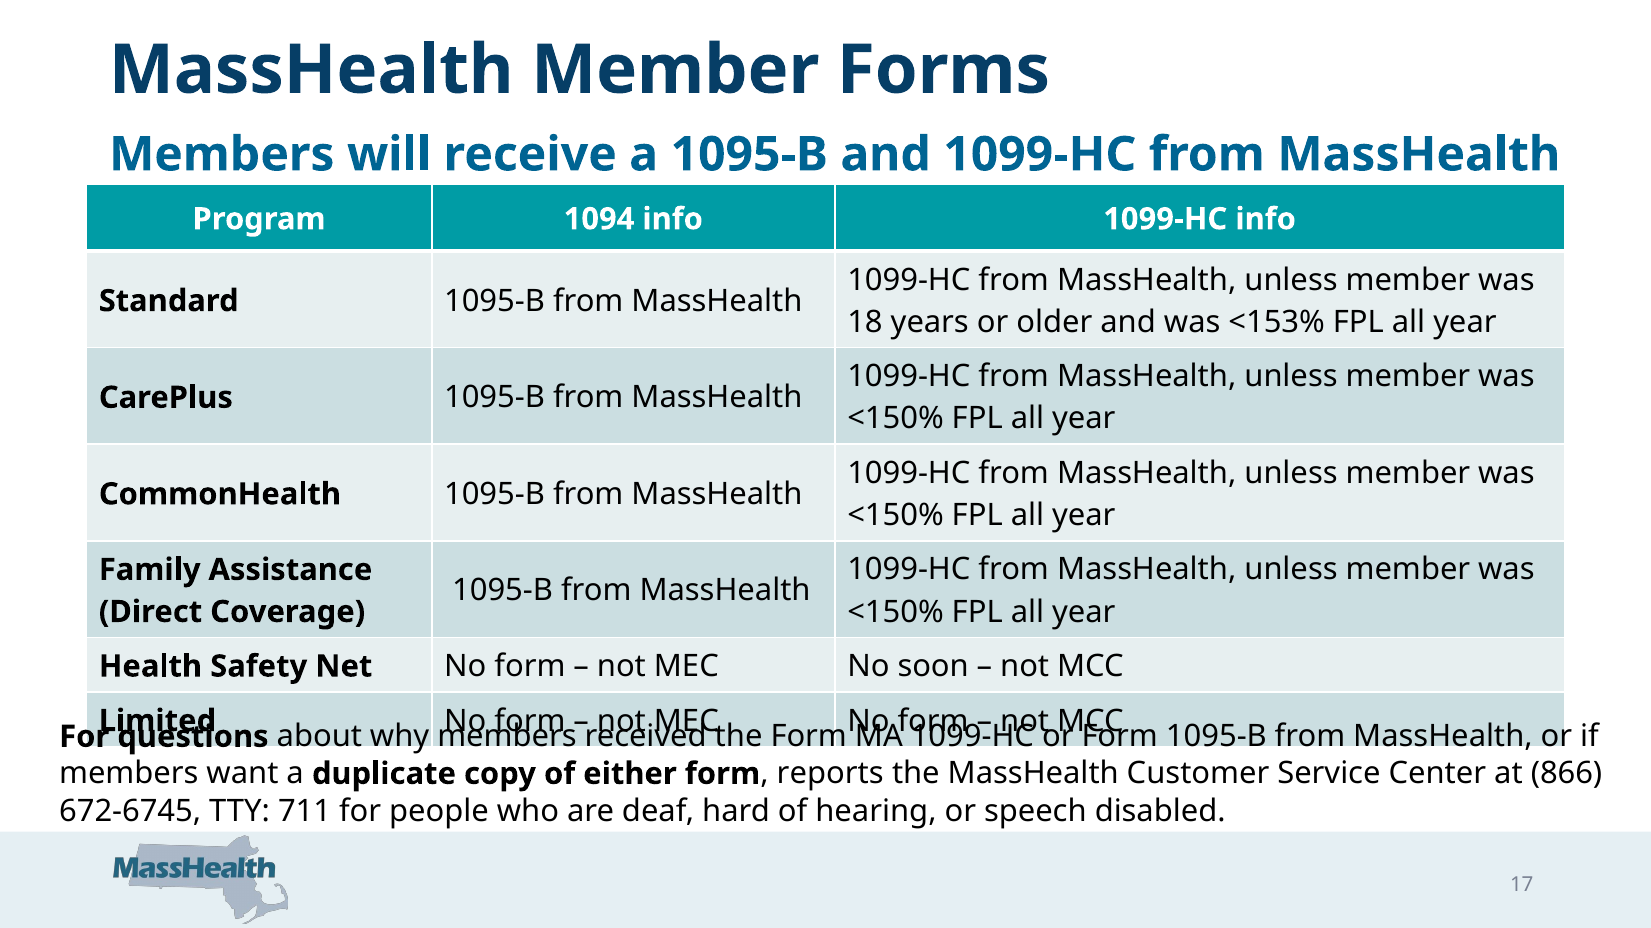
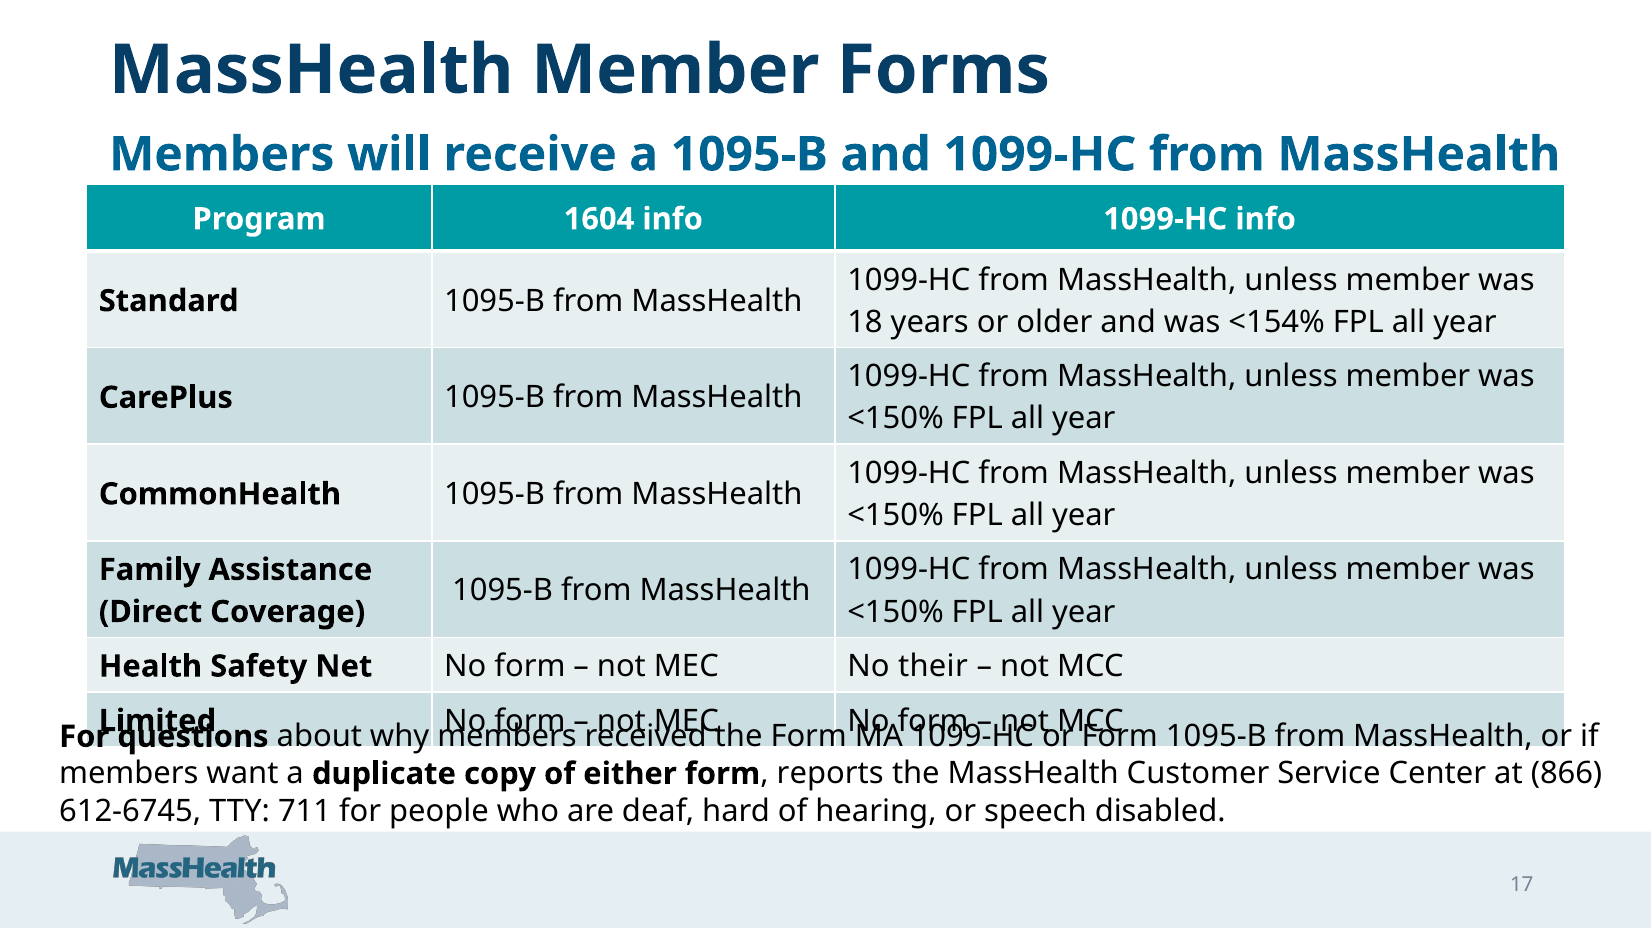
1094: 1094 -> 1604 (599, 219)
<153%: <153% -> <154% (1277, 322)
soon: soon -> their (933, 667)
672-6745: 672-6745 -> 612-6745 (130, 811)
